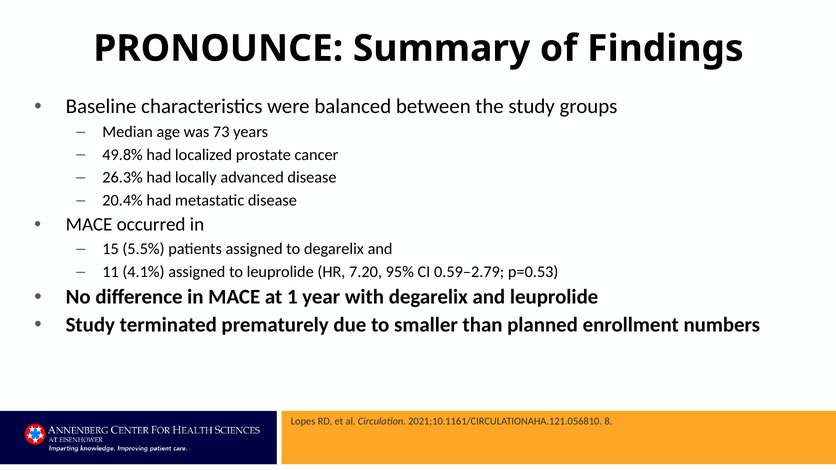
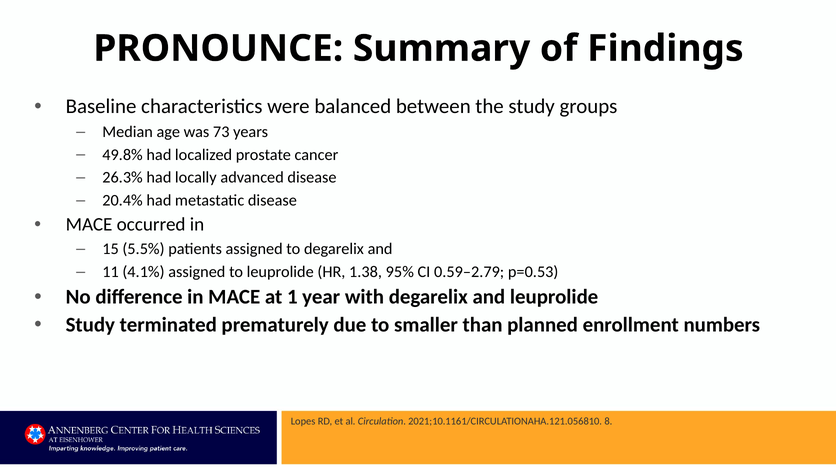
7.20: 7.20 -> 1.38 (366, 272)
